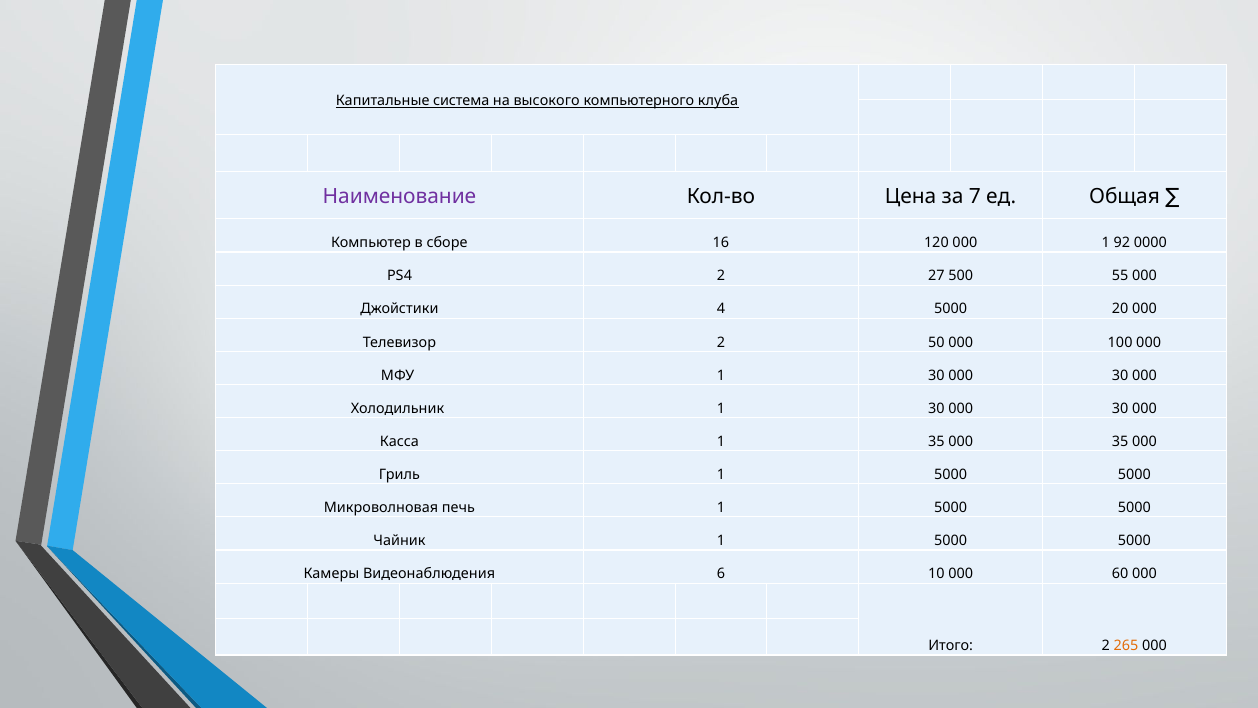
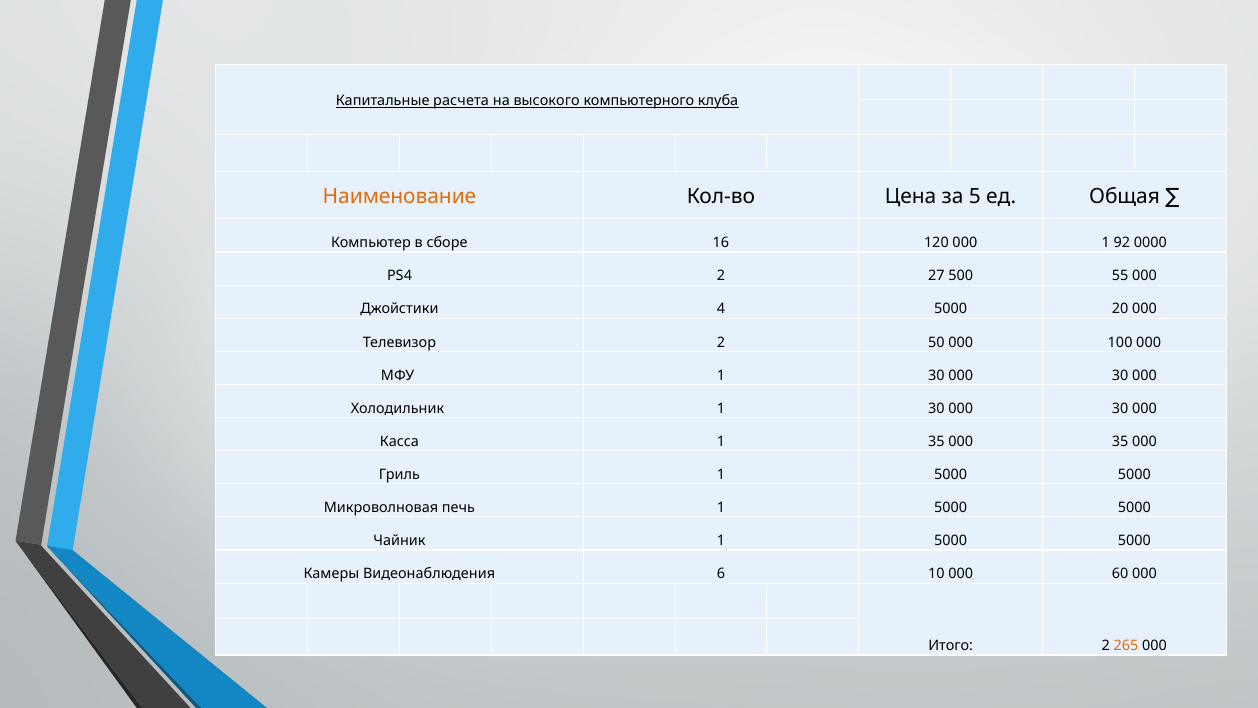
система: система -> расчета (461, 101)
Наименование colour: purple -> orange (399, 197)
7: 7 -> 5 (975, 197)
